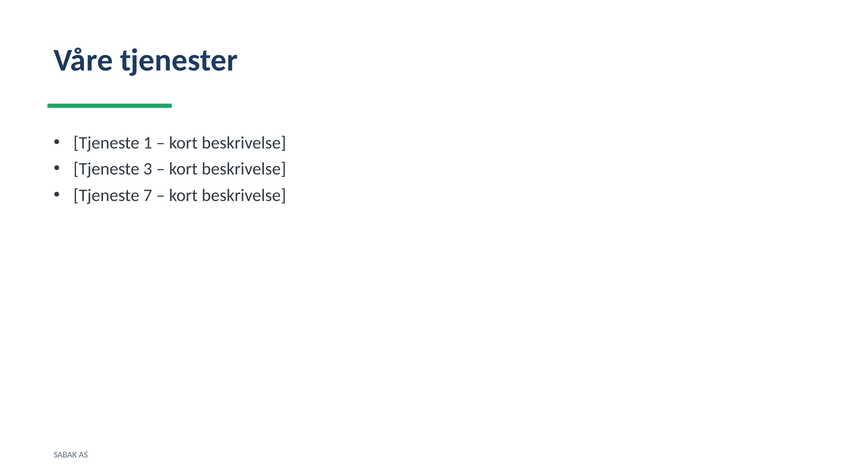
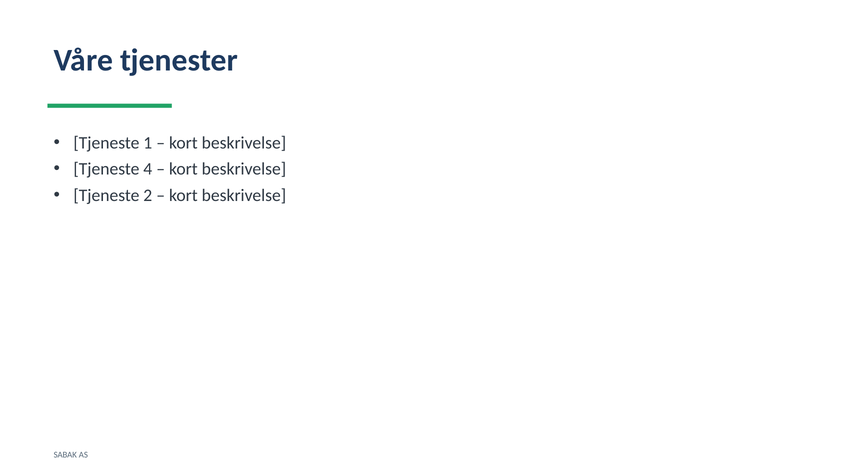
3: 3 -> 4 (148, 169)
7: 7 -> 2 (148, 195)
